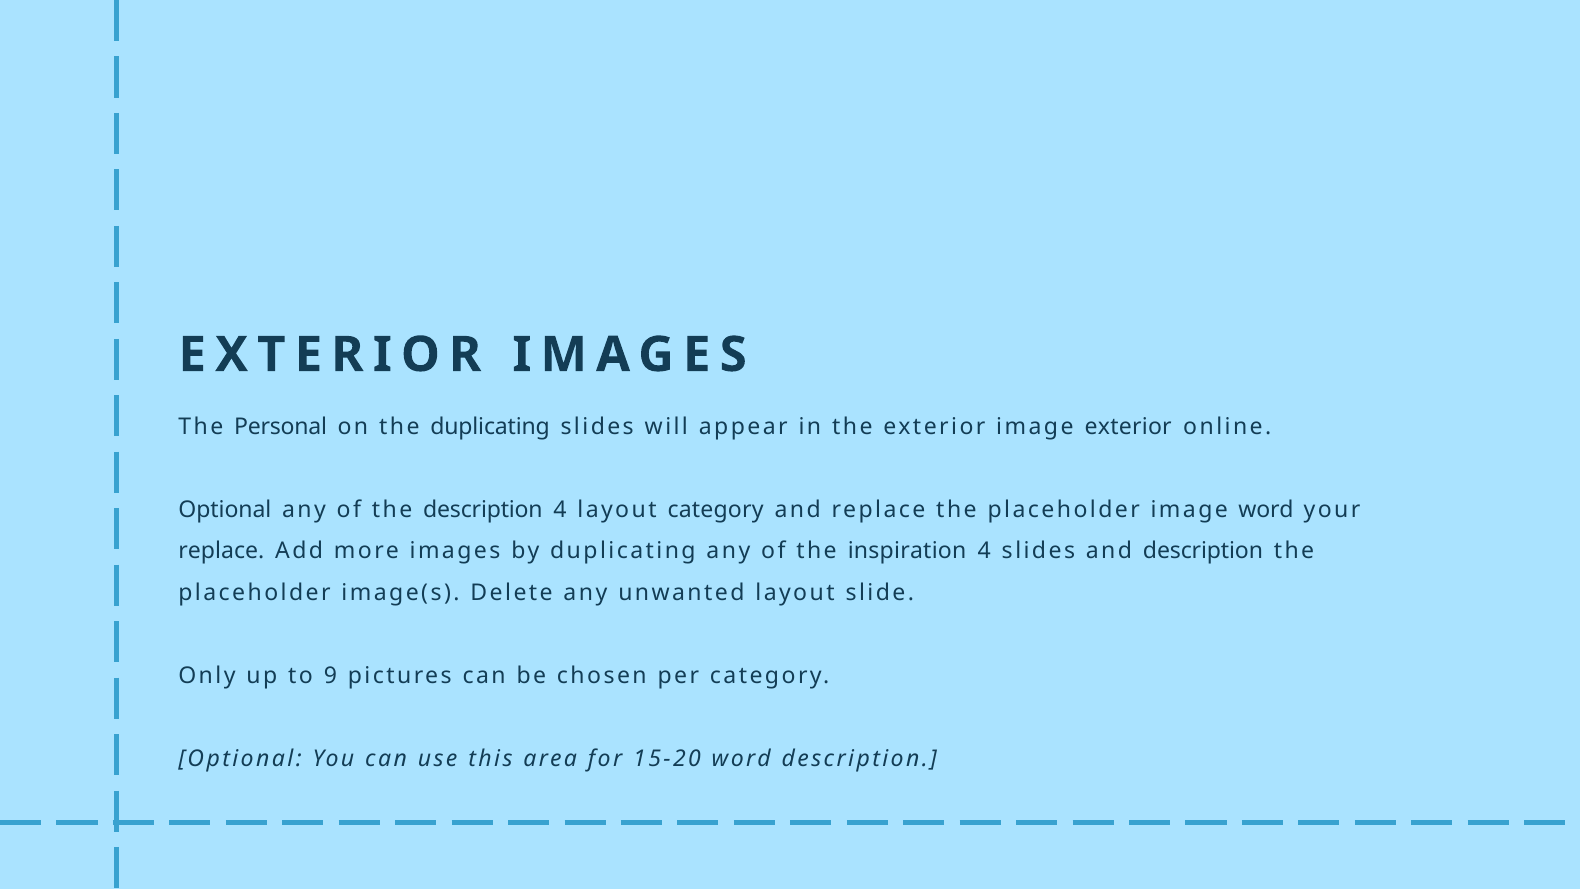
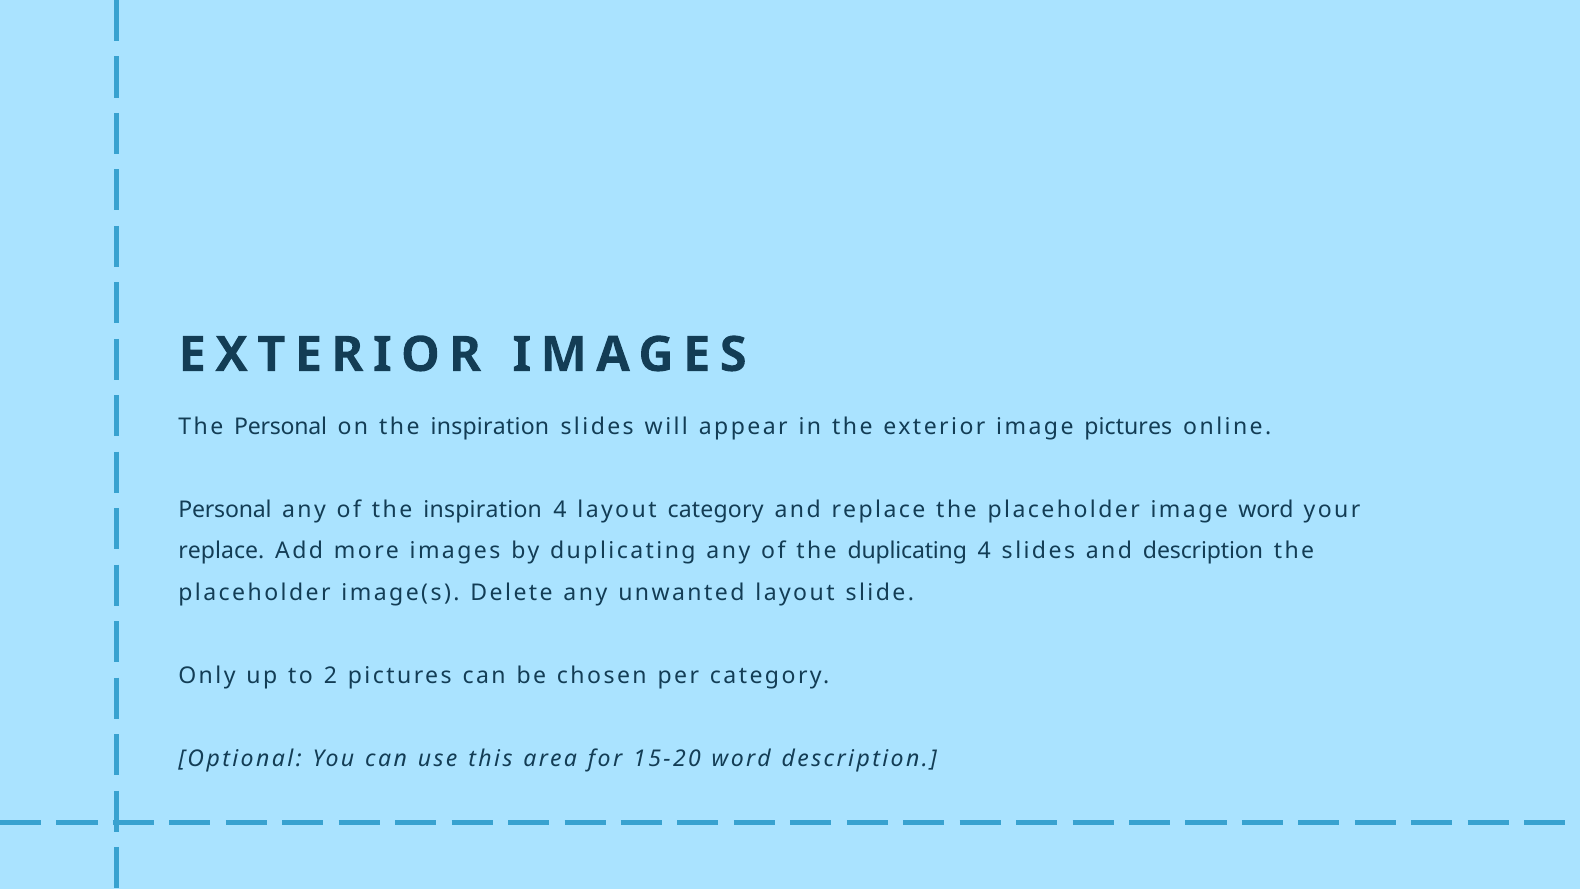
on the duplicating: duplicating -> inspiration (490, 427)
image exterior: exterior -> pictures (1128, 427)
Optional: Optional -> Personal (225, 510)
of the description: description -> inspiration (483, 510)
the inspiration: inspiration -> duplicating (907, 551)
9: 9 -> 2 (330, 676)
